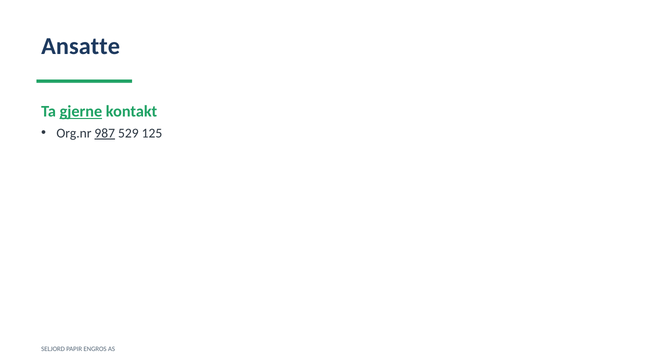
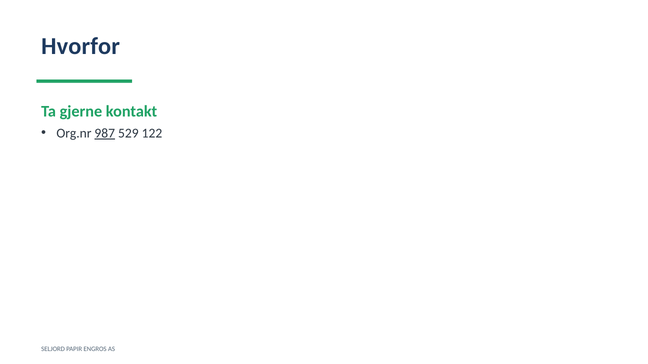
Ansatte: Ansatte -> Hvorfor (81, 46)
gjerne underline: present -> none (81, 112)
125: 125 -> 122 (152, 133)
